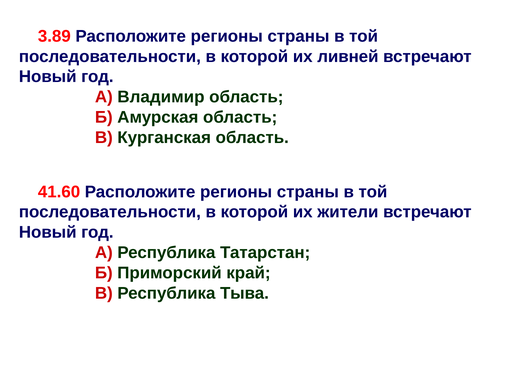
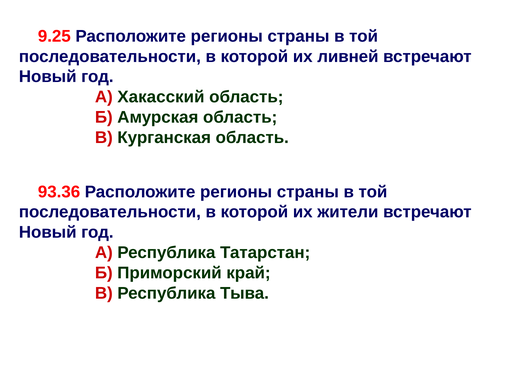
3.89: 3.89 -> 9.25 (54, 36)
Владимир: Владимир -> Хакасский (161, 97)
41.60: 41.60 -> 93.36 (59, 192)
